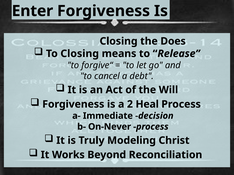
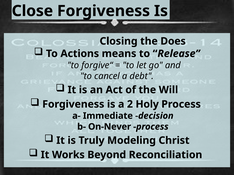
Enter: Enter -> Close (32, 11)
To Closing: Closing -> Actions (80, 54)
Heal: Heal -> Holy (147, 104)
